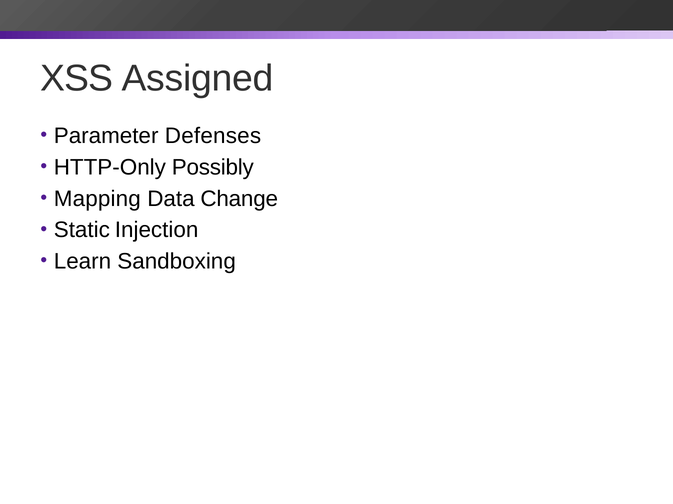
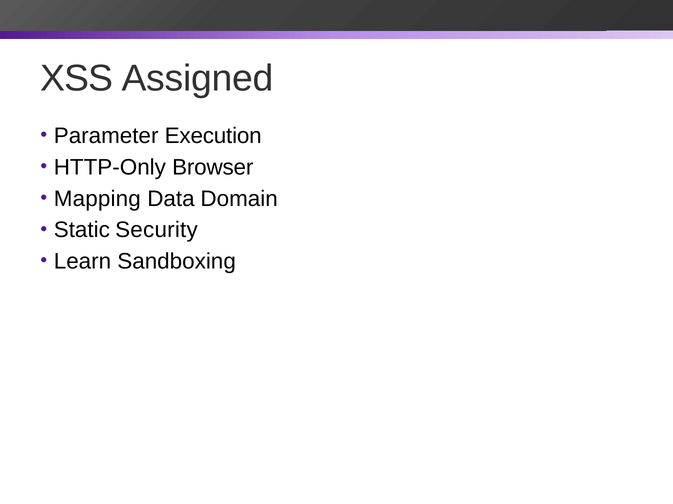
Defenses: Defenses -> Execution (213, 136)
Possibly: Possibly -> Browser (213, 168)
Change: Change -> Domain (239, 199)
Injection: Injection -> Security (156, 230)
